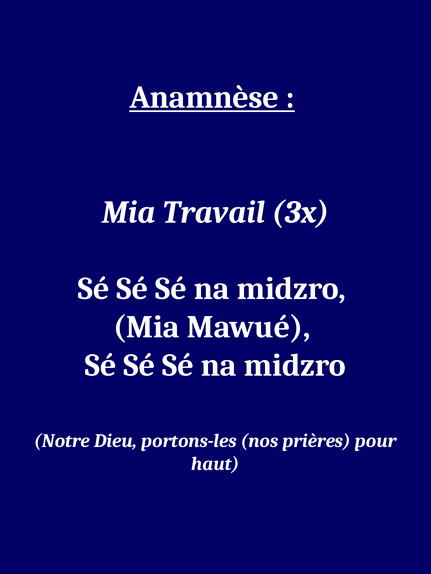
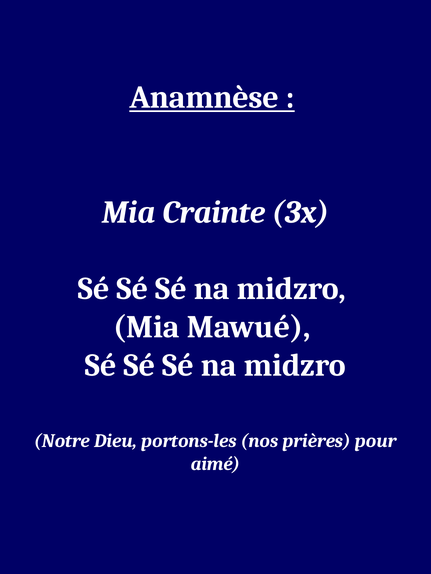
Travail: Travail -> Crainte (214, 212)
haut: haut -> aimé (216, 464)
